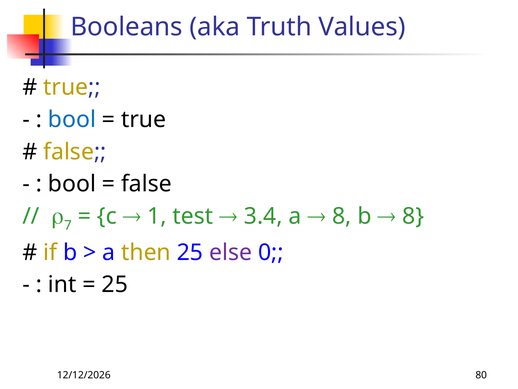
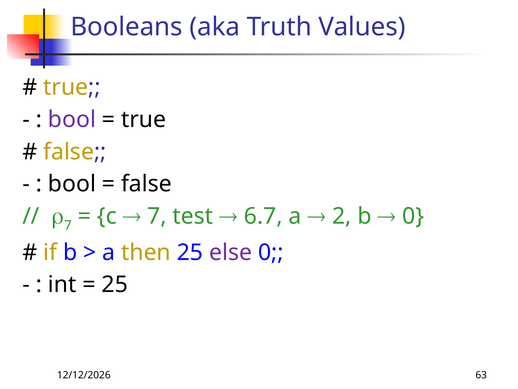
bool colour: blue -> purple (72, 119)
1: 1 -> 7 (157, 216)
3.4: 3.4 -> 6.7 (263, 216)
8: 8 -> 2 (342, 216)
8: 8 -> 0 (413, 216)
80: 80 -> 63 (481, 375)
